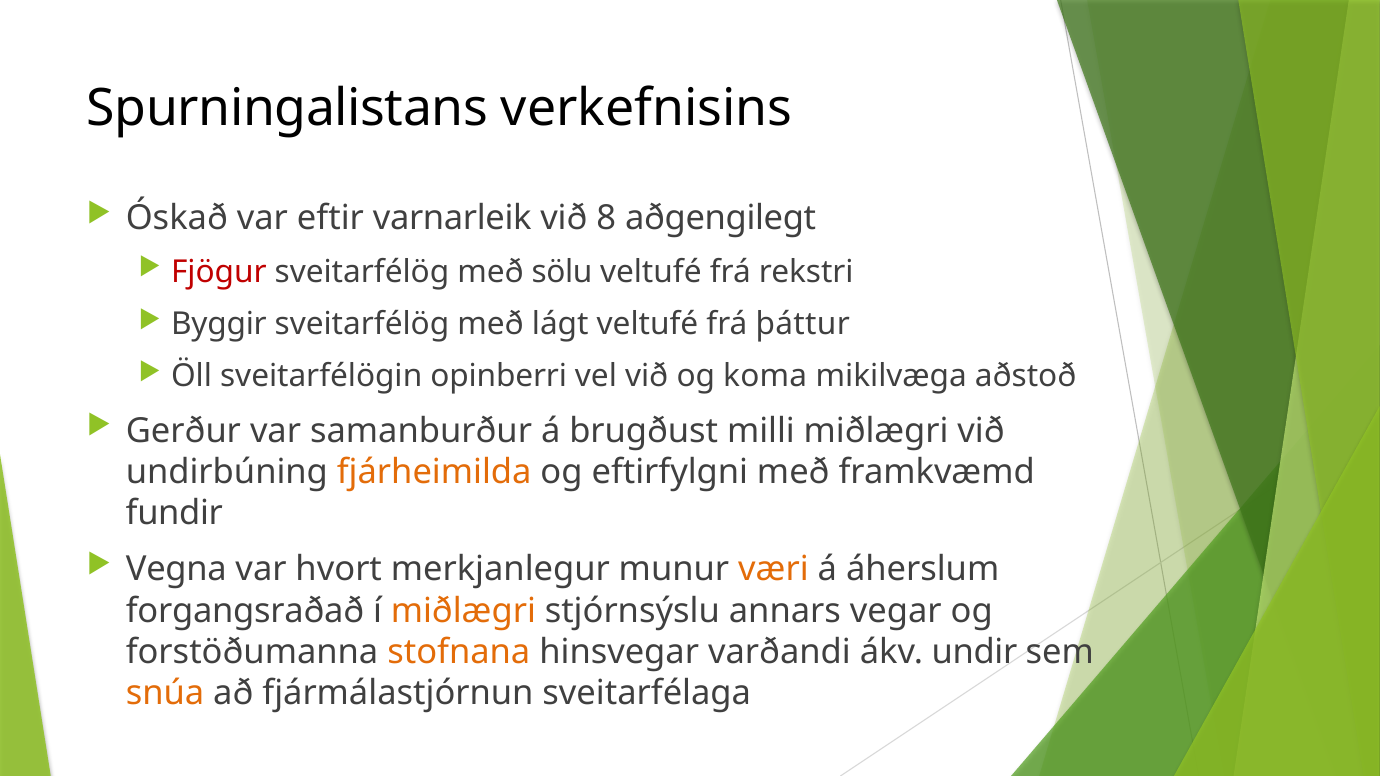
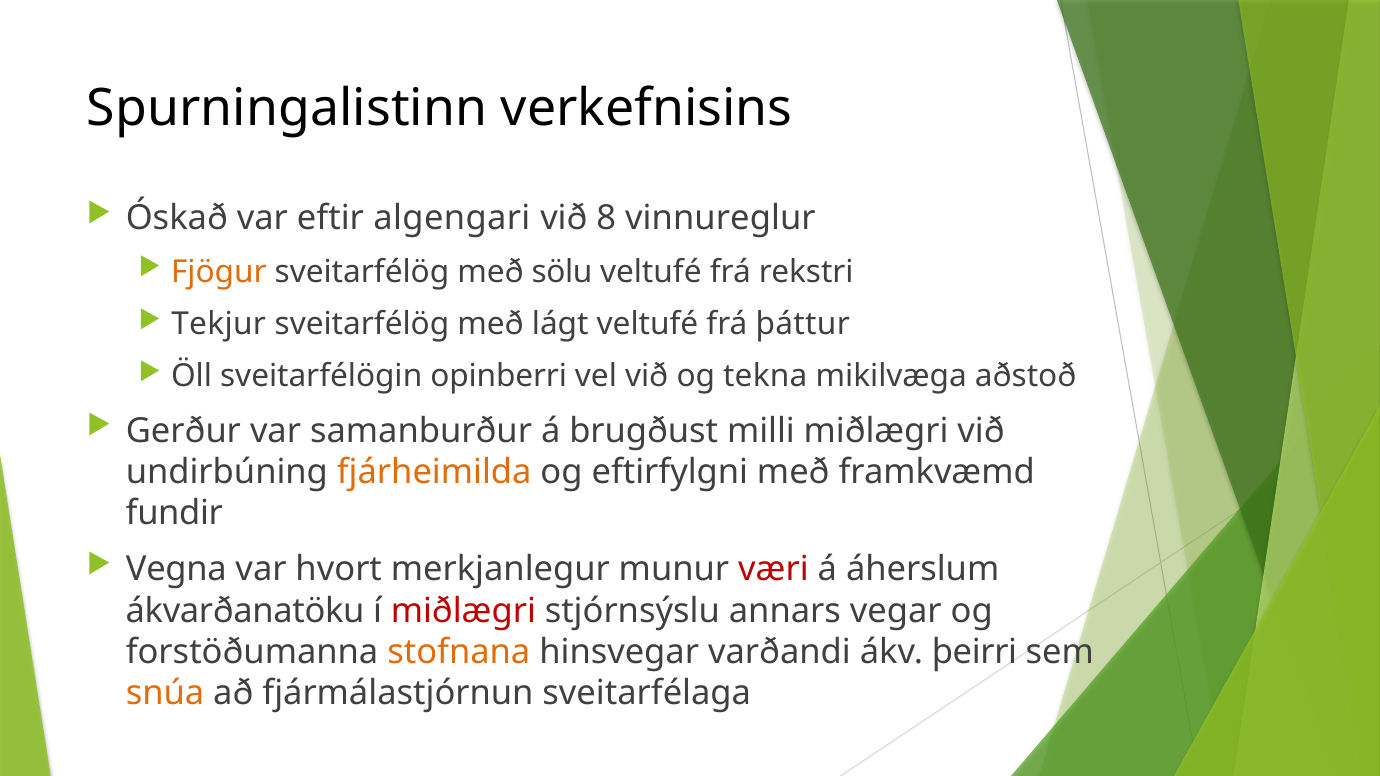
Spurningalistans: Spurningalistans -> Spurningalistinn (287, 109)
varnarleik: varnarleik -> algengari (452, 218)
aðgengilegt: aðgengilegt -> vinnureglur (720, 218)
Fjögur colour: red -> orange (219, 272)
Byggir: Byggir -> Tekjur (219, 324)
koma: koma -> tekna (765, 377)
væri colour: orange -> red (773, 569)
forgangsraðað: forgangsraðað -> ákvarðanatöku (245, 611)
miðlægri colour: orange -> red (463, 611)
undir: undir -> þeirri (974, 652)
